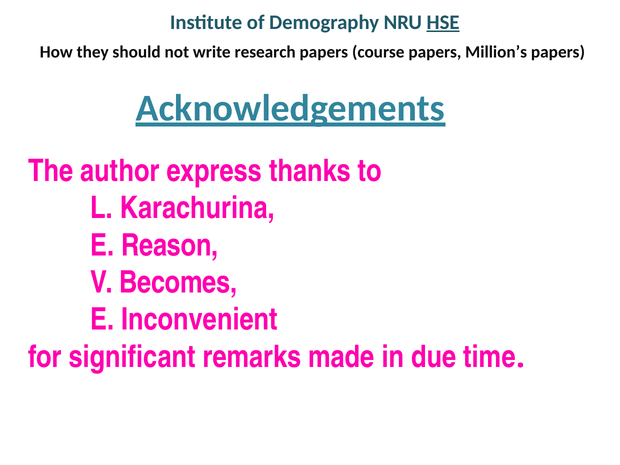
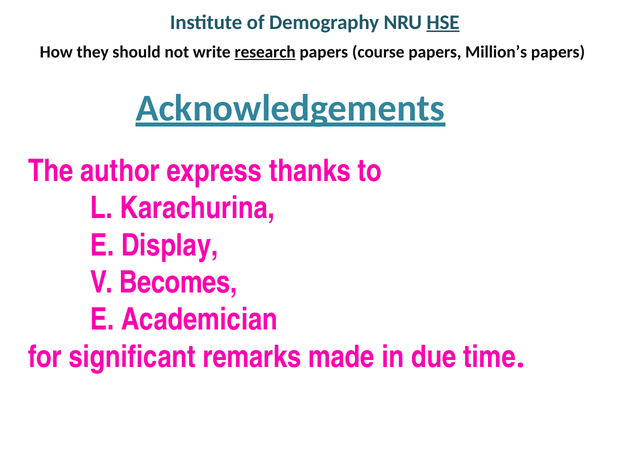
research underline: none -> present (265, 52)
Reason: Reason -> Display (170, 245)
Inconvenient: Inconvenient -> Academician (199, 320)
